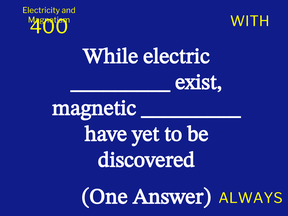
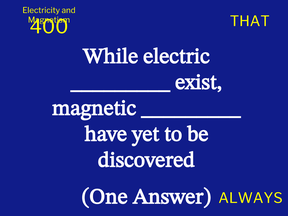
WITH: WITH -> THAT (250, 21)
